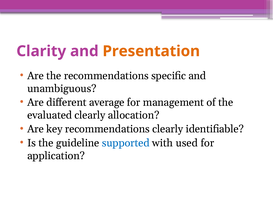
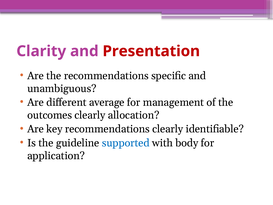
Presentation colour: orange -> red (151, 51)
evaluated: evaluated -> outcomes (50, 115)
used: used -> body (187, 143)
